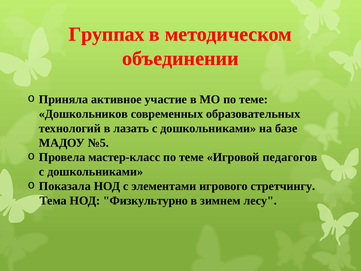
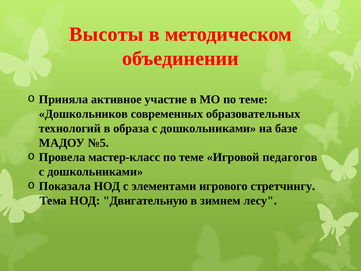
Группах: Группах -> Высоты (106, 34)
лазать: лазать -> образа (131, 128)
Физкультурно: Физкультурно -> Двигательную (145, 200)
